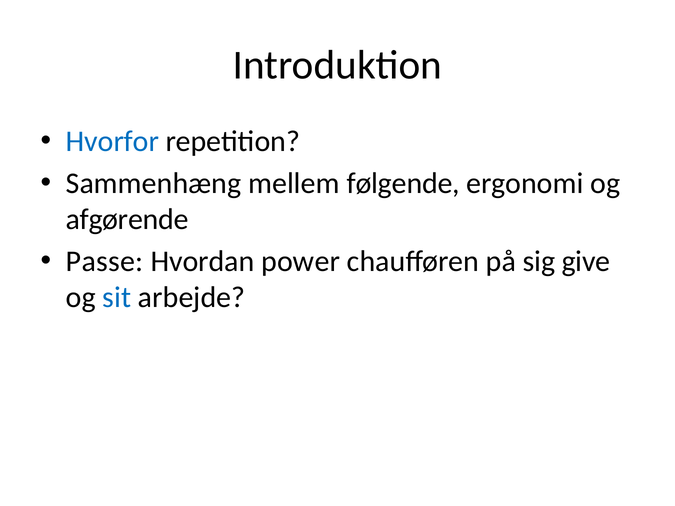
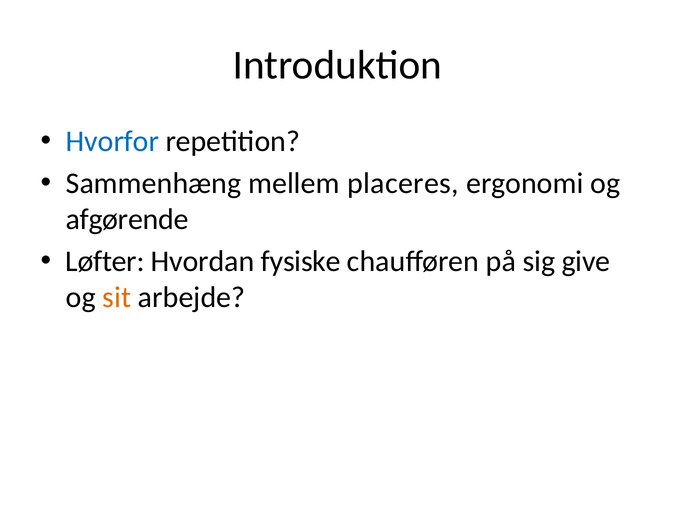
følgende: følgende -> placeres (403, 184)
Passe: Passe -> Løfter (105, 262)
power: power -> fysiske (301, 262)
sit colour: blue -> orange (117, 298)
